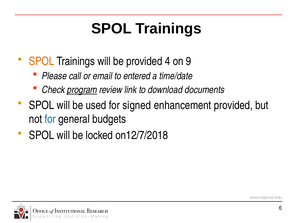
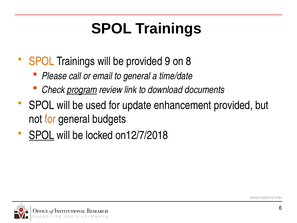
4: 4 -> 9 (168, 61)
9: 9 -> 8 (189, 61)
to entered: entered -> general (137, 76)
signed: signed -> update (137, 105)
for colour: blue -> orange (50, 119)
SPOL underline: none -> present (42, 135)
